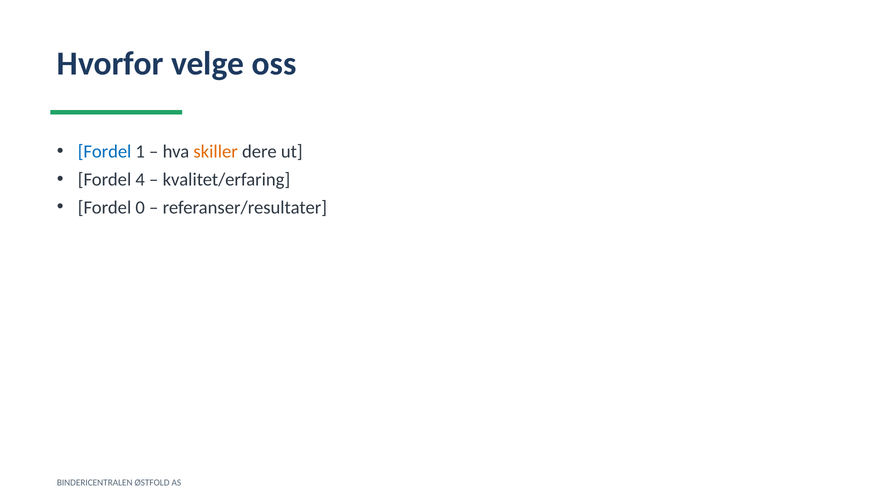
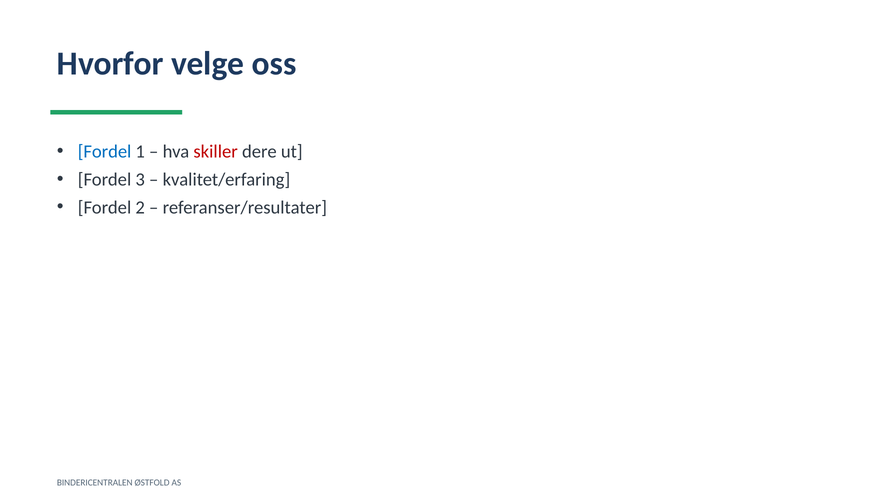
skiller colour: orange -> red (216, 151)
4: 4 -> 3 (140, 179)
0: 0 -> 2 (140, 207)
